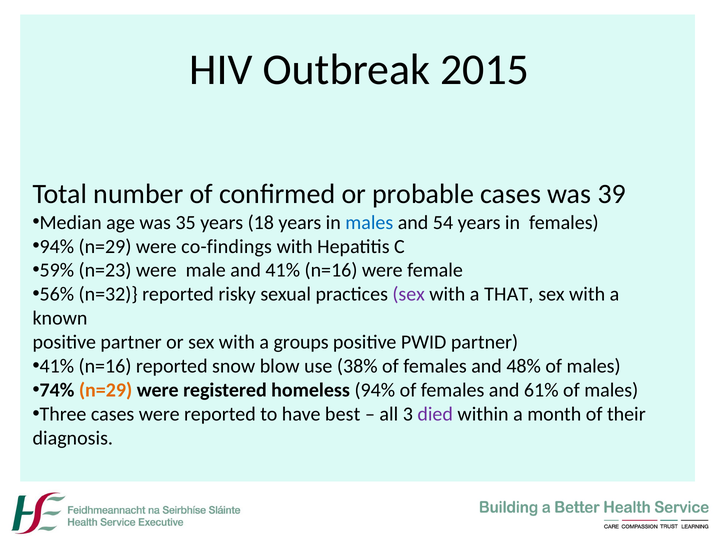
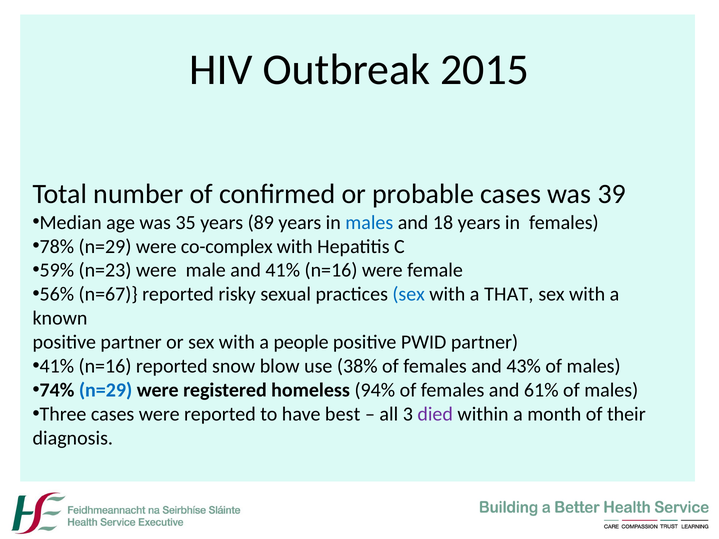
18: 18 -> 89 (261, 223)
54: 54 -> 18 (443, 223)
94%: 94% -> 78% (57, 247)
co-findings: co-findings -> co-complex (227, 247)
n=32: n=32 -> n=67 (108, 295)
sex colour: purple -> blue (409, 295)
groups: groups -> people (301, 342)
48%: 48% -> 43% (524, 366)
n=29 colour: orange -> blue (106, 390)
